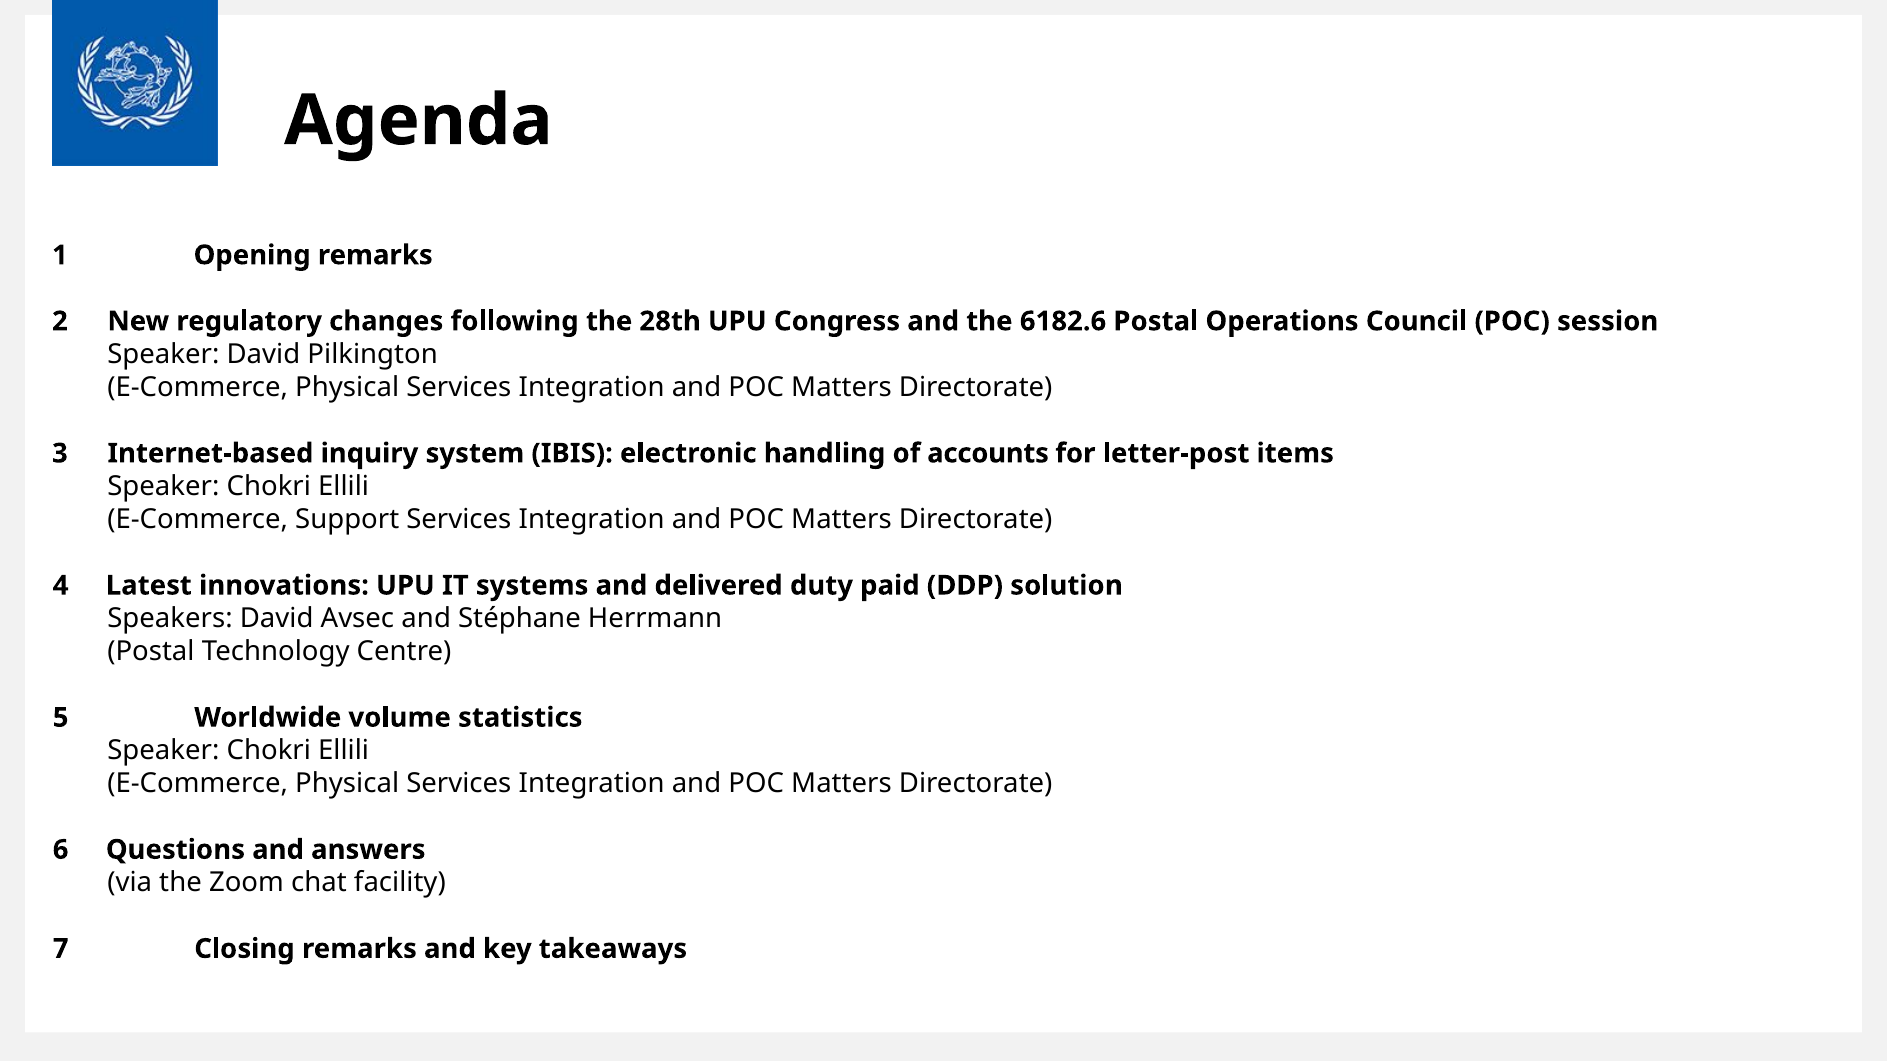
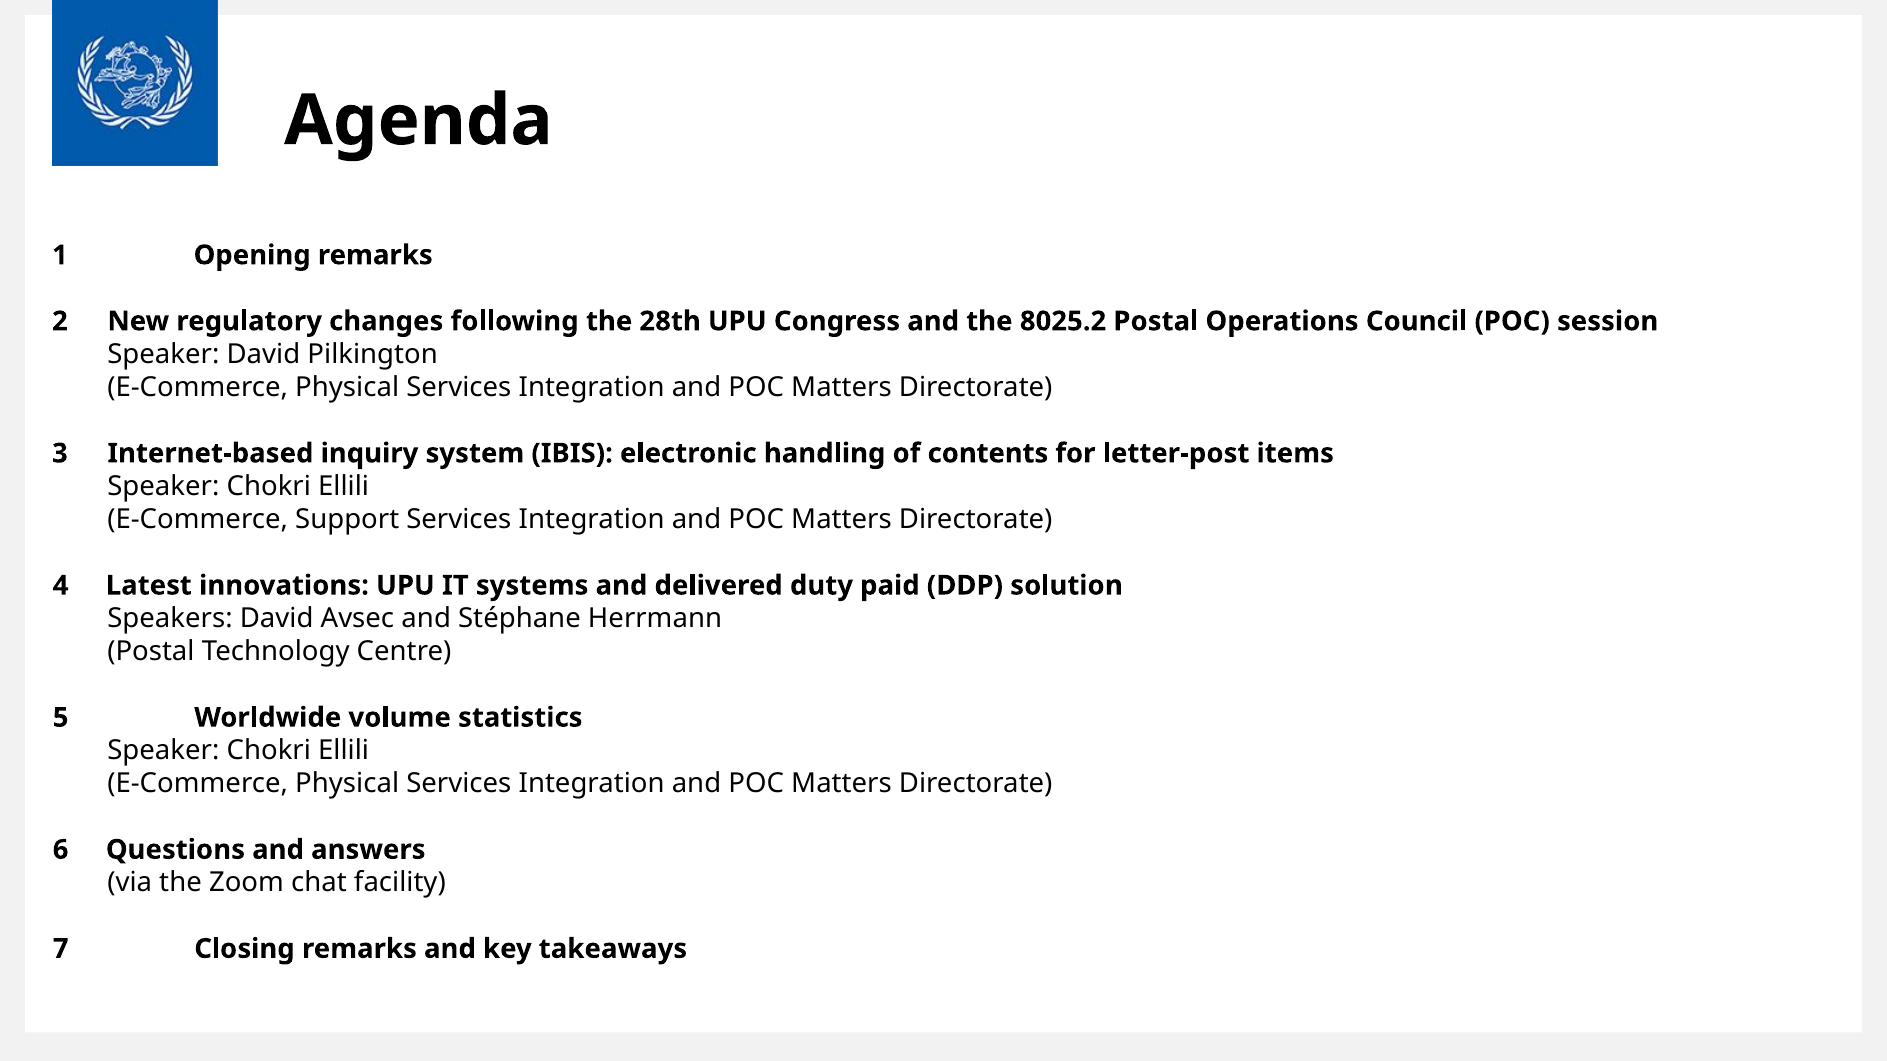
6182.6: 6182.6 -> 8025.2 (1063, 321)
accounts: accounts -> contents (988, 454)
